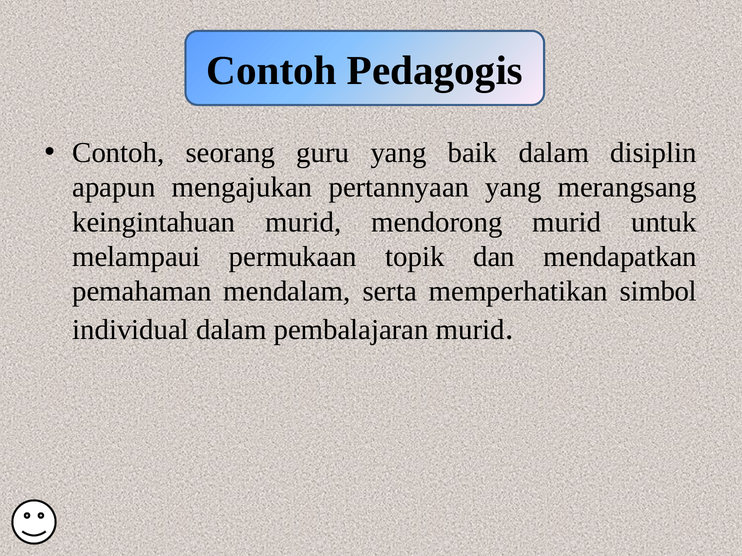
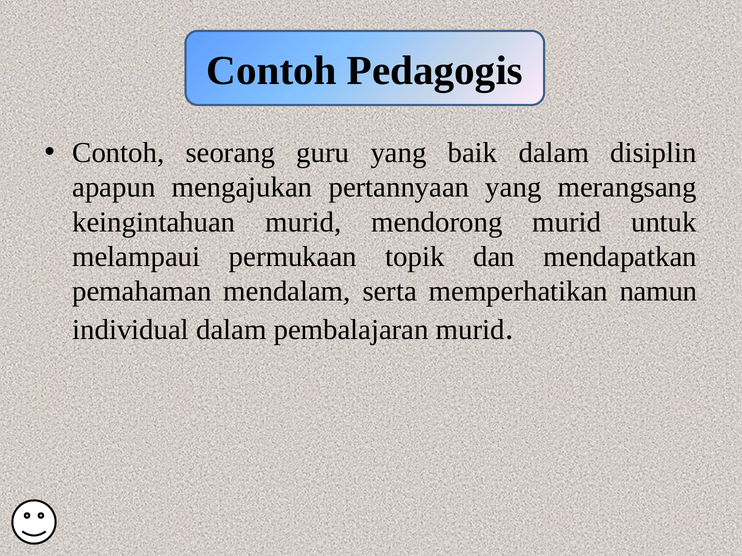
simbol: simbol -> namun (658, 291)
